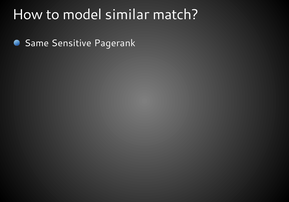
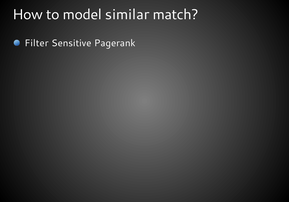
Same: Same -> Filter (37, 43)
